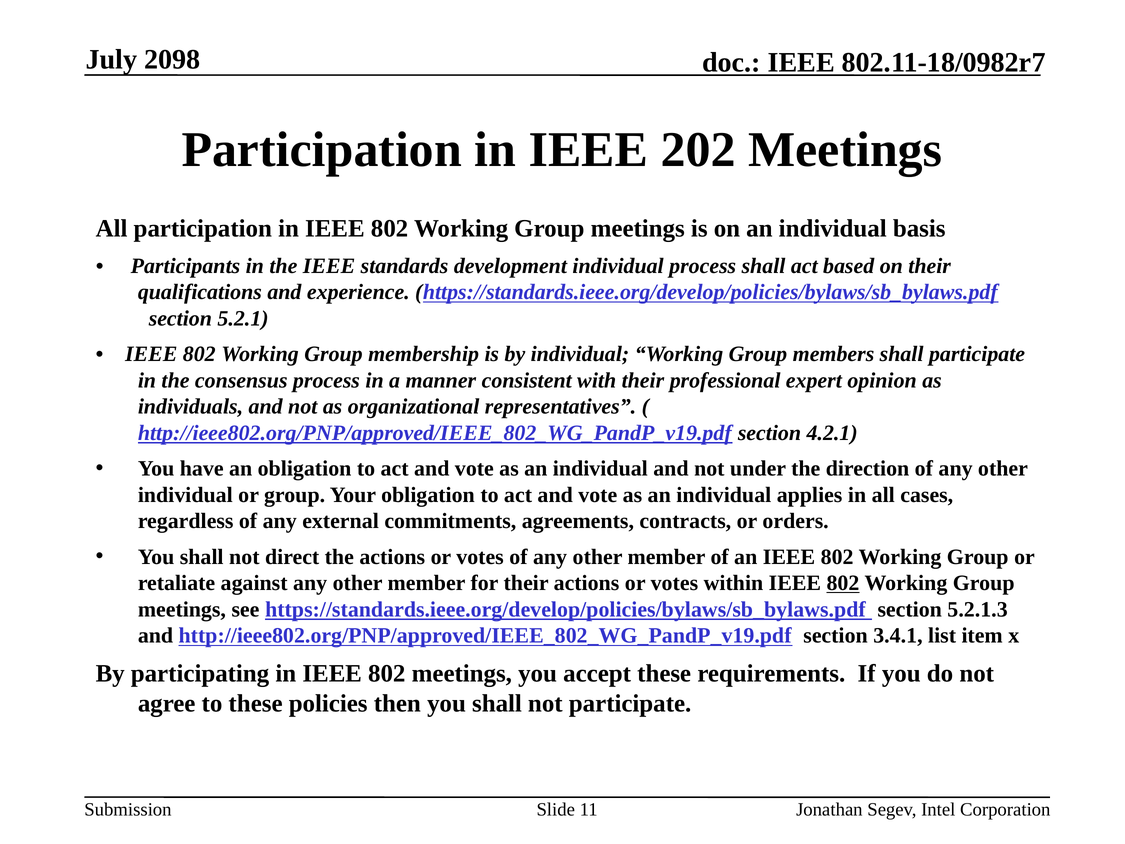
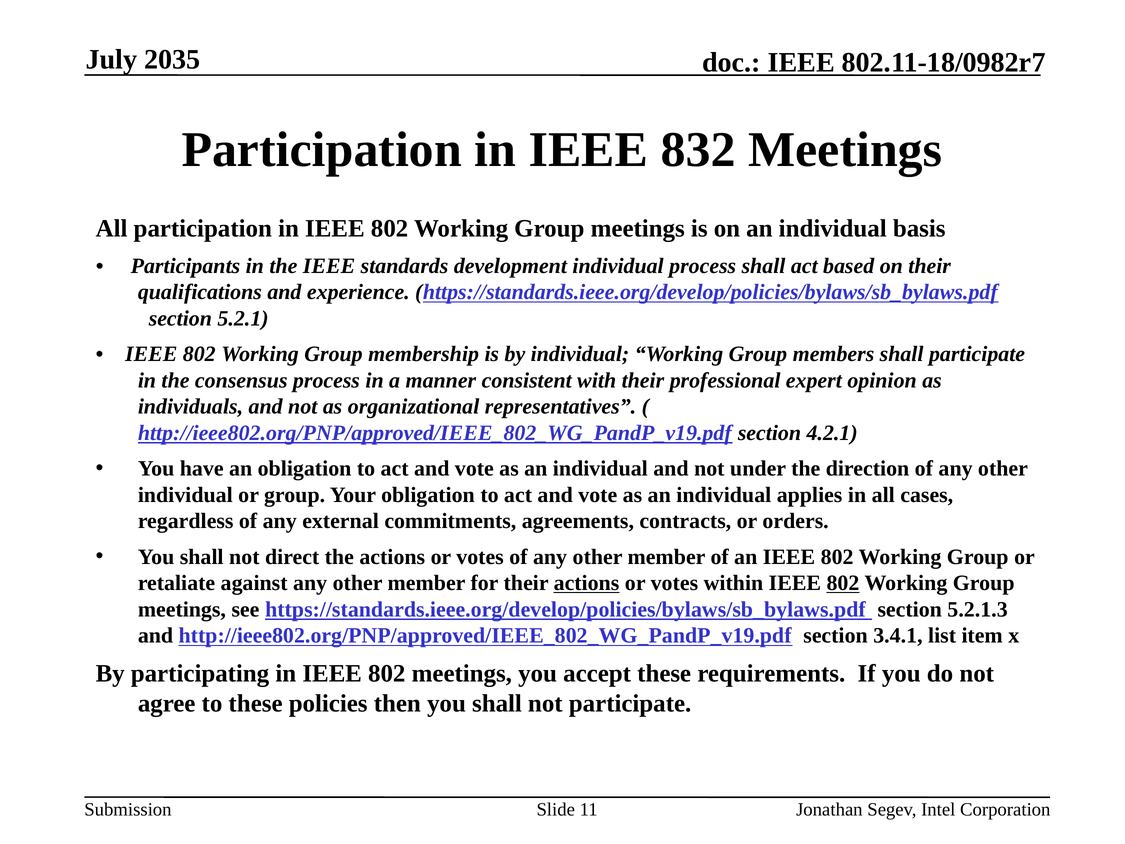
2098: 2098 -> 2035 (172, 60)
202: 202 -> 832 (698, 150)
actions underline: none -> present (587, 583)
